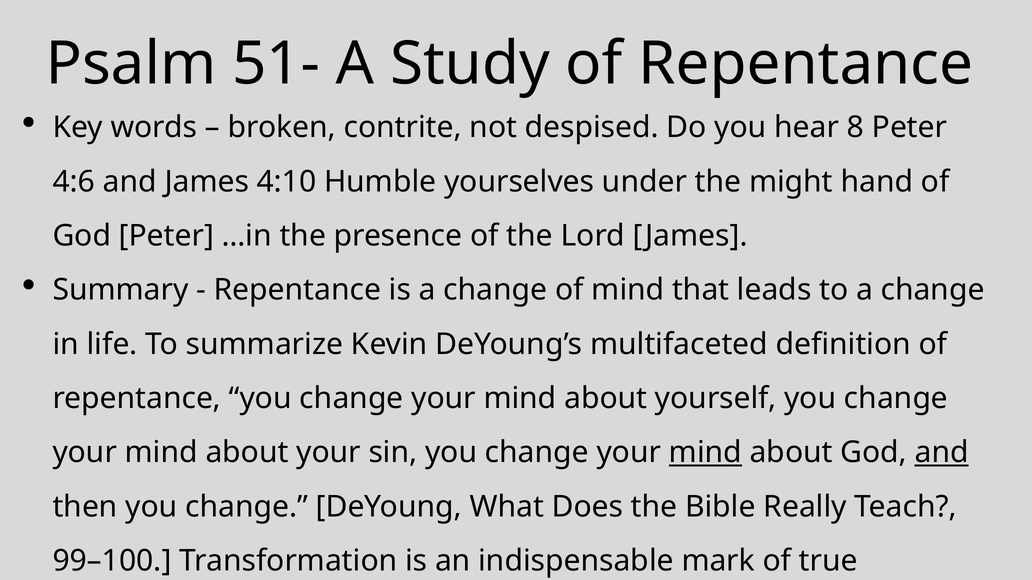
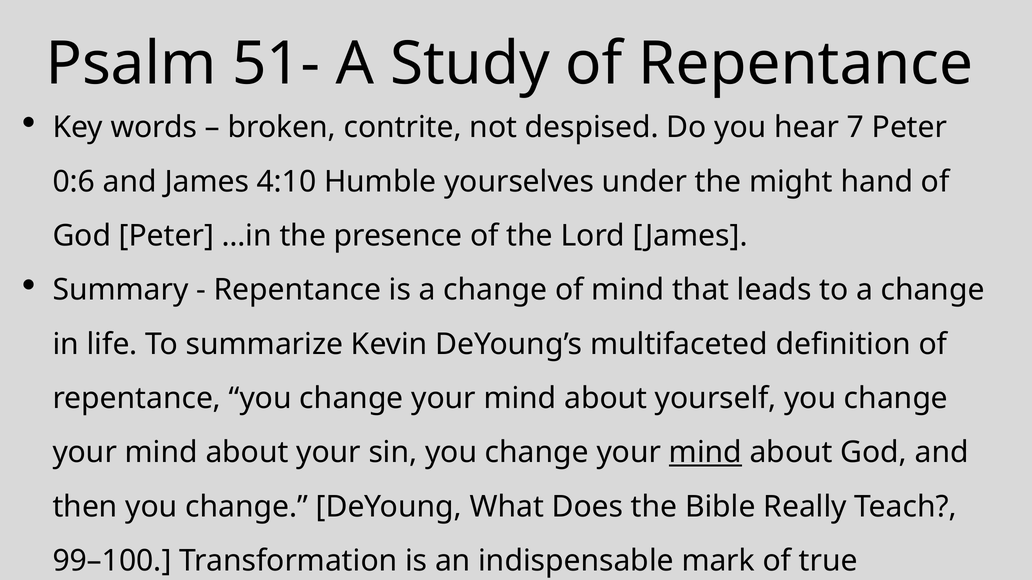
8: 8 -> 7 (855, 128)
4:6: 4:6 -> 0:6 (74, 182)
and underline: present -> none (942, 453)
